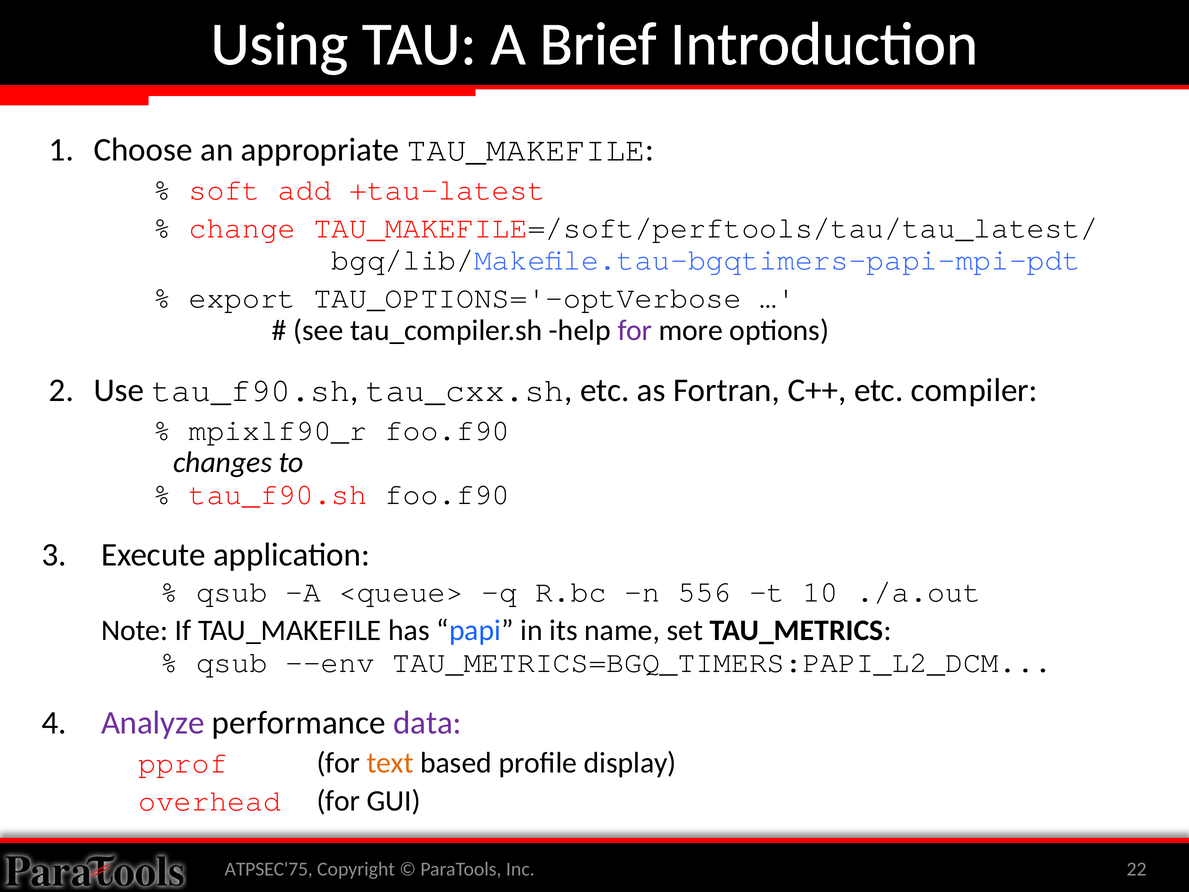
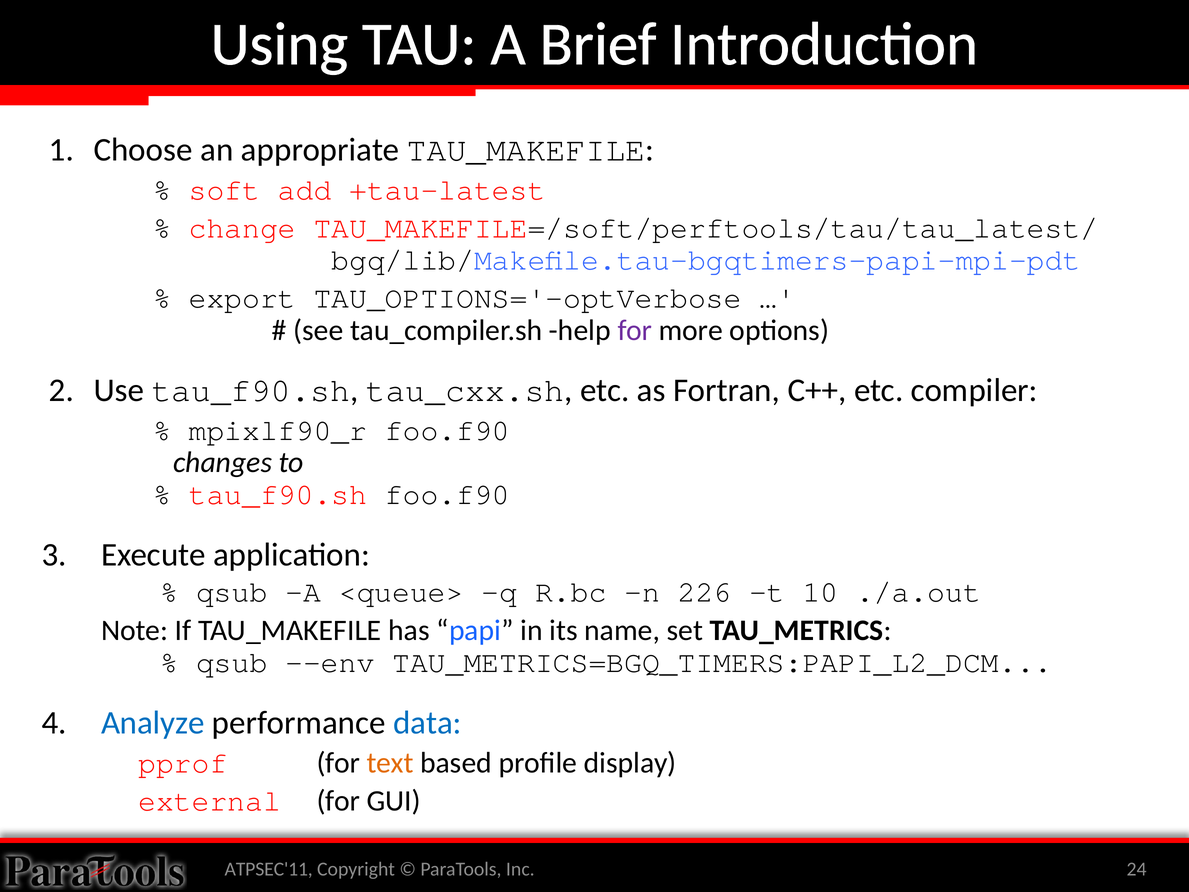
556: 556 -> 226 (704, 592)
Analyze colour: purple -> blue (153, 723)
data colour: purple -> blue (427, 723)
overhead: overhead -> external (210, 801)
ATPSEC'75: ATPSEC'75 -> ATPSEC'11 (269, 869)
22: 22 -> 24 (1137, 869)
